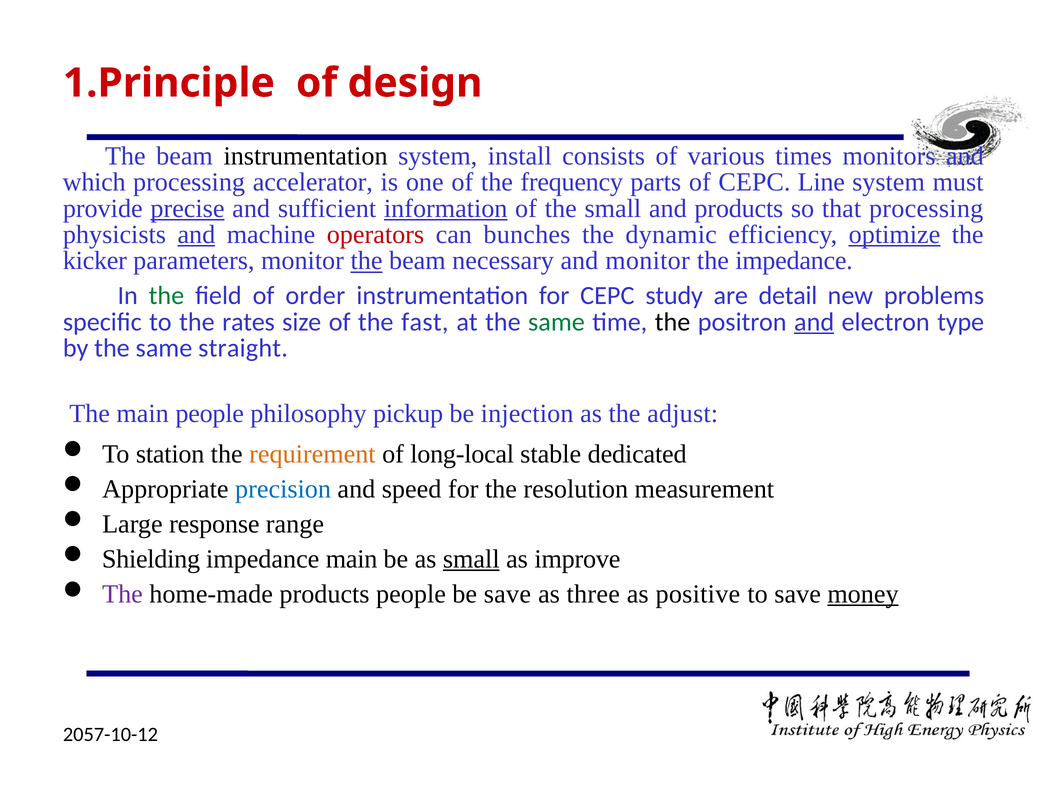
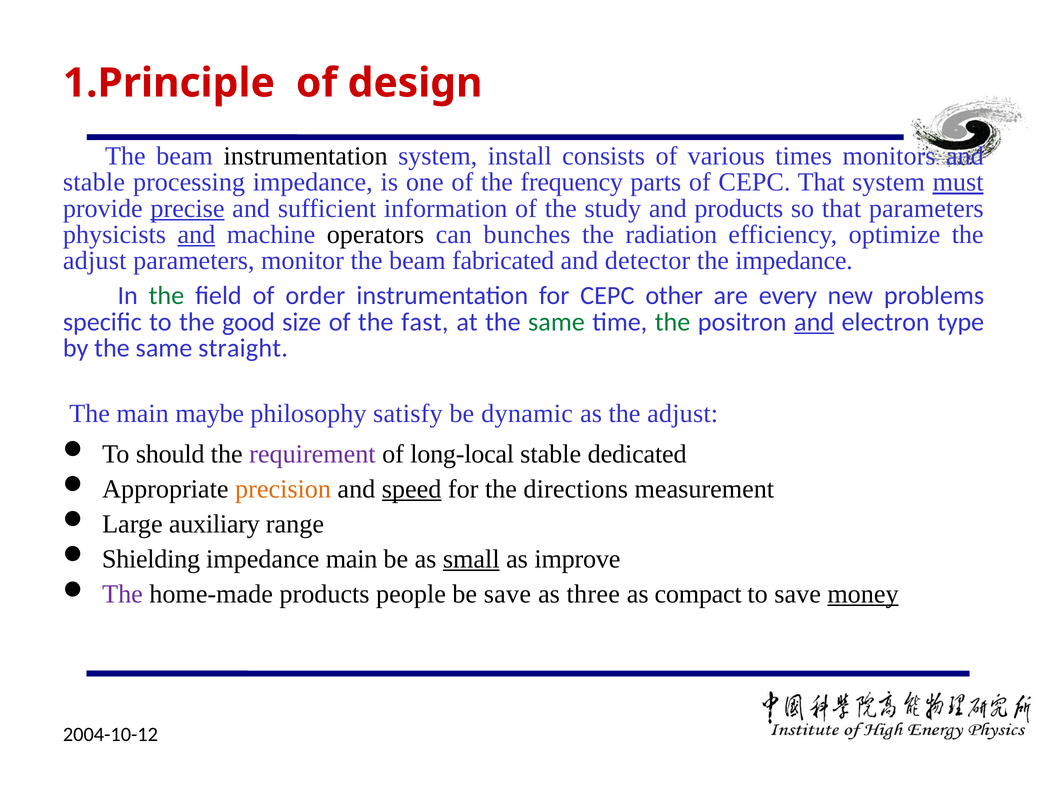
which: which -> stable (94, 182)
processing accelerator: accelerator -> impedance (313, 182)
CEPC Line: Line -> That (821, 182)
must underline: none -> present (958, 182)
information underline: present -> none (446, 208)
the small: small -> study (613, 208)
that processing: processing -> parameters (926, 208)
operators colour: red -> black (375, 235)
dynamic: dynamic -> radiation (671, 235)
optimize underline: present -> none (894, 235)
kicker: kicker -> adjust (95, 261)
the underline: present -> none (367, 261)
necessary: necessary -> fabricated (503, 261)
and monitor: monitor -> detector (648, 261)
study: study -> other (674, 296)
detail: detail -> every (788, 296)
rates: rates -> good (249, 322)
the colour: black -> green (673, 322)
main people: people -> maybe (210, 414)
pickup: pickup -> satisfy (408, 414)
injection: injection -> dynamic (527, 414)
station: station -> should (170, 454)
requirement colour: orange -> purple (312, 454)
precision colour: blue -> orange (283, 489)
speed underline: none -> present (412, 489)
resolution: resolution -> directions (576, 489)
response: response -> auxiliary (214, 524)
positive: positive -> compact (698, 594)
2057-10-12: 2057-10-12 -> 2004-10-12 (110, 735)
